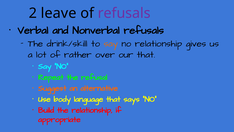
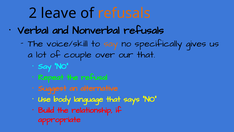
refusals colour: purple -> orange (124, 13)
drink/skill: drink/skill -> voice/skill (67, 44)
no relationship: relationship -> specifically (159, 44)
rather: rather -> couple (78, 54)
